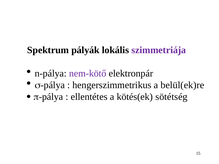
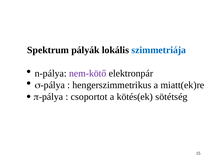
szimmetriája colour: purple -> blue (159, 50)
belül(ek)re: belül(ek)re -> miatt(ek)re (182, 85)
ellentétes: ellentétes -> csoportot (89, 97)
